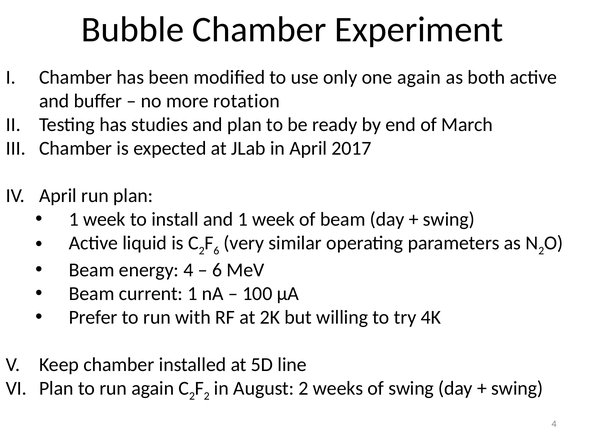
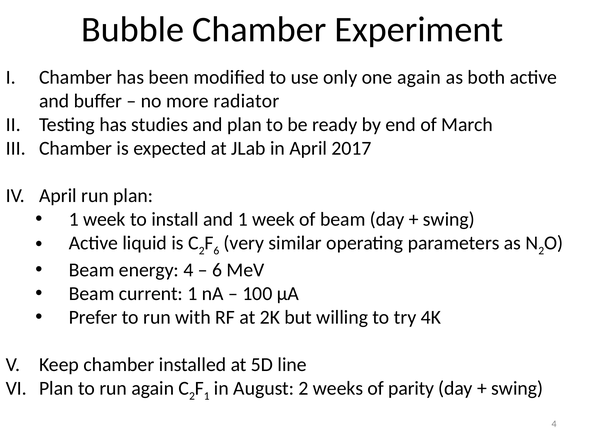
rotation: rotation -> radiator (246, 101)
2: 2 -> 1 (207, 396)
of swing: swing -> parity (411, 388)
